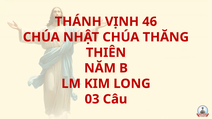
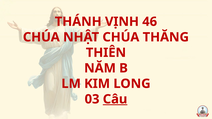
Câu underline: none -> present (115, 99)
